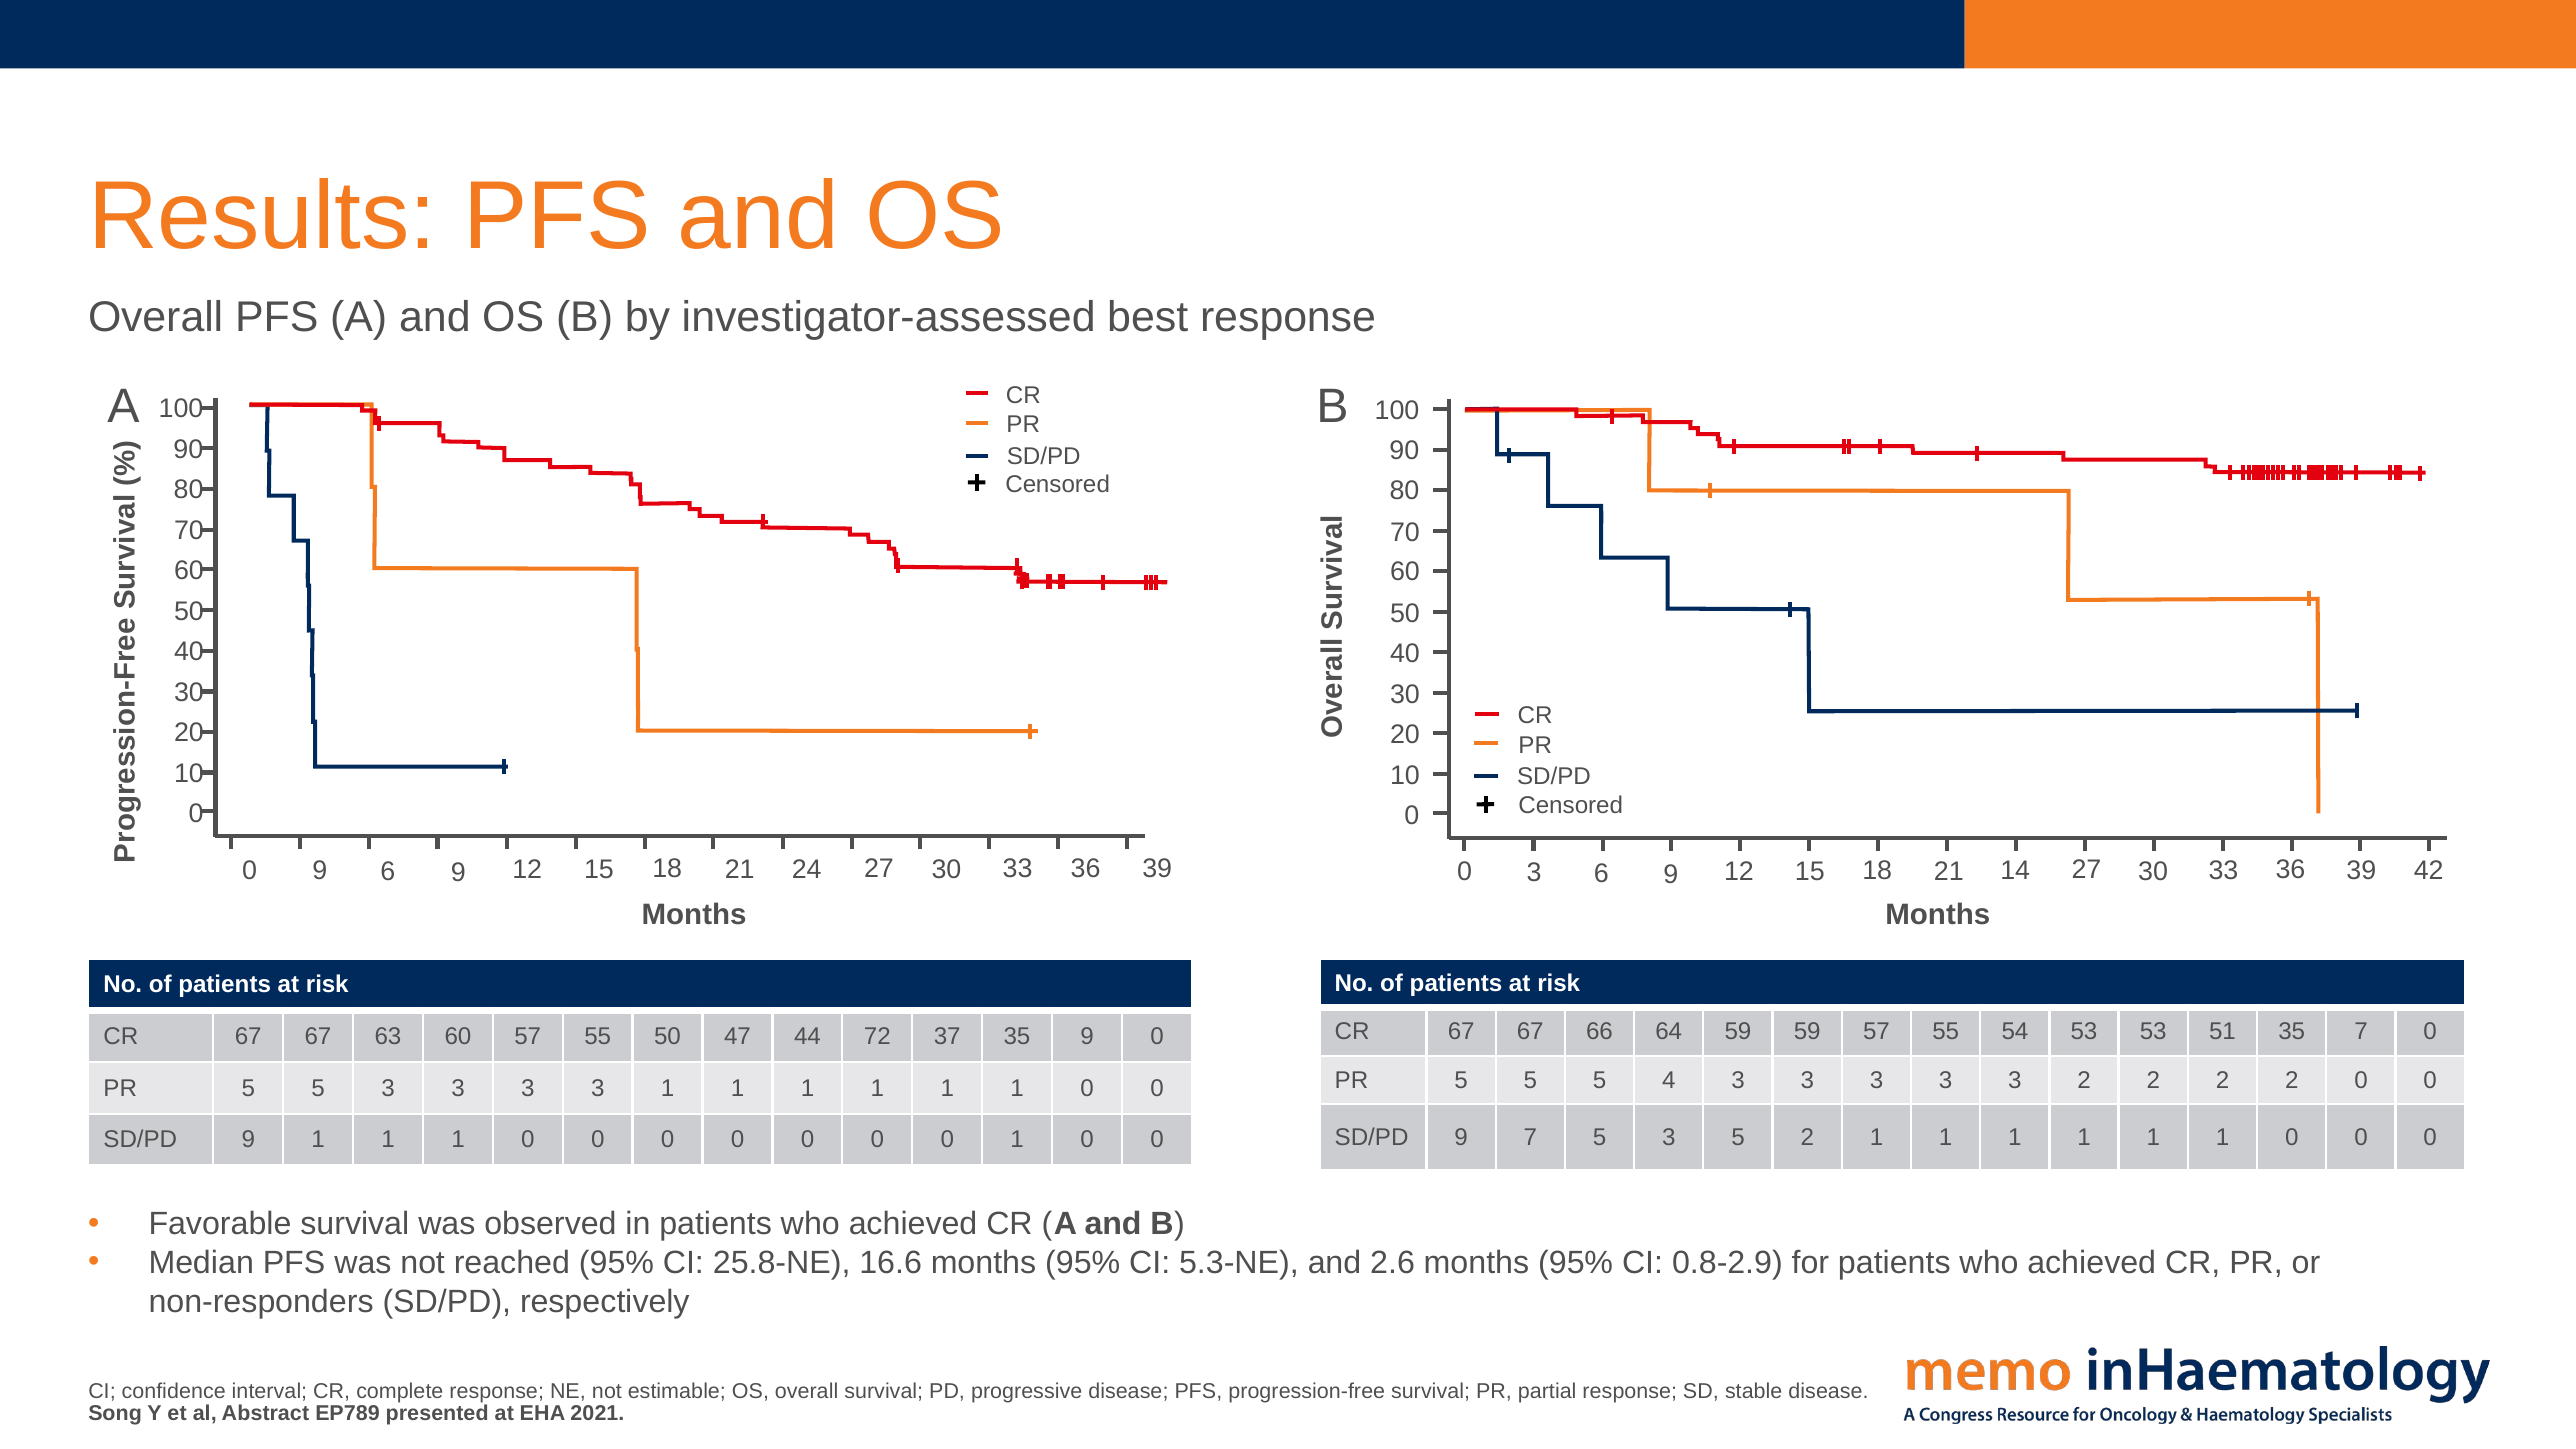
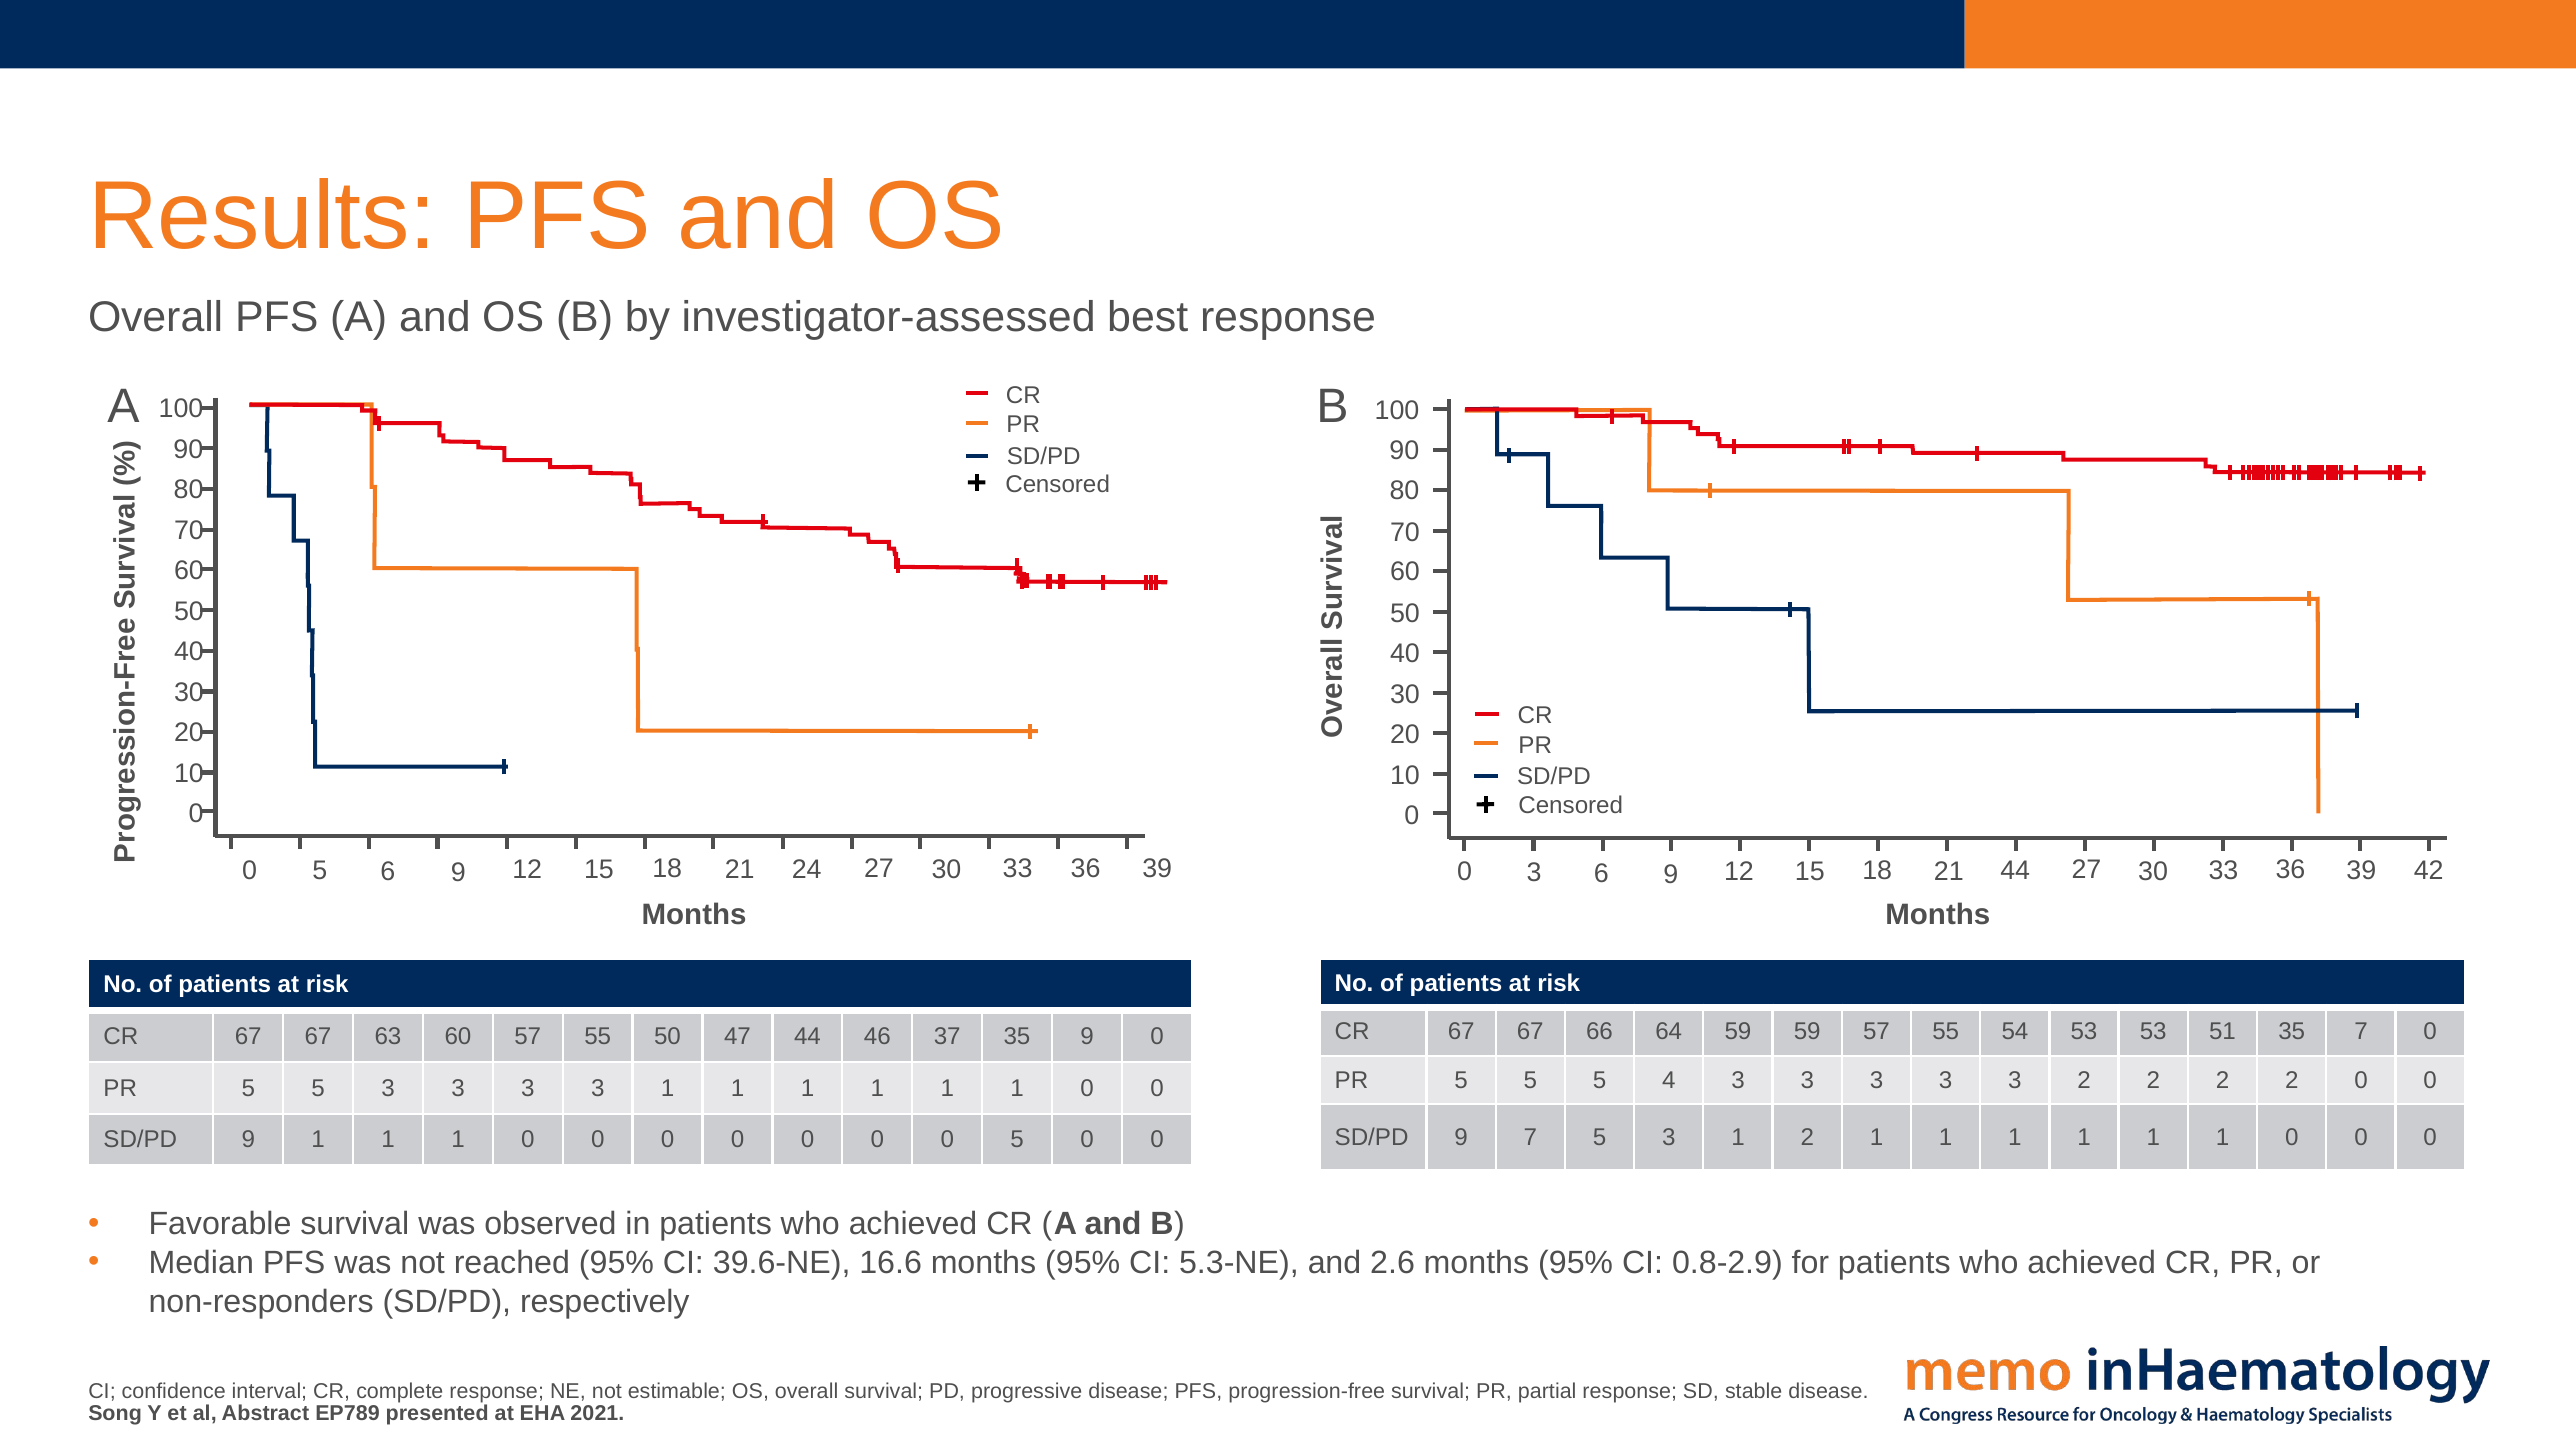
9: 9 -> 5 (320, 871)
21 14: 14 -> 44 (2015, 871)
72: 72 -> 46 (877, 1037)
5 3 5: 5 -> 1 (1738, 1137)
0 0 1: 1 -> 5 (1017, 1140)
25.8-NE: 25.8-NE -> 39.6-NE (782, 1263)
